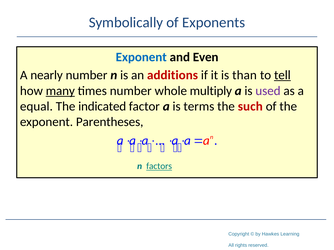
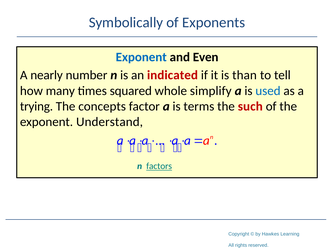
additions: additions -> indicated (172, 75)
tell underline: present -> none (282, 75)
many underline: present -> none (60, 91)
times number: number -> squared (131, 91)
multiply: multiply -> simplify (211, 91)
used colour: purple -> blue (268, 91)
equal: equal -> trying (37, 106)
indicated: indicated -> concepts (102, 106)
Parentheses: Parentheses -> Understand (110, 122)
